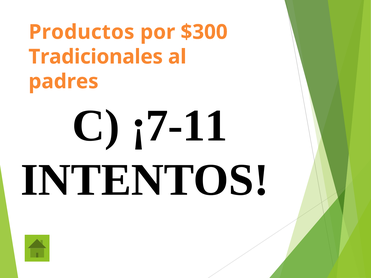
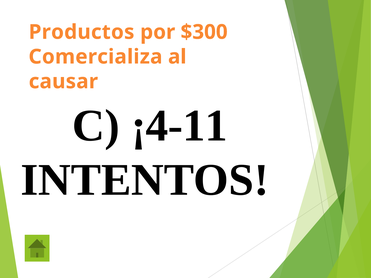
Tradicionales: Tradicionales -> Comercializa (95, 57)
padres: padres -> causar (63, 82)
¡7-11: ¡7-11 -> ¡4-11 (179, 126)
